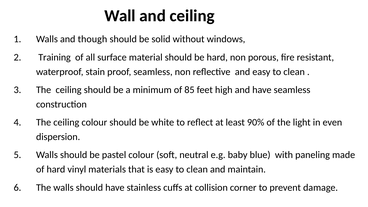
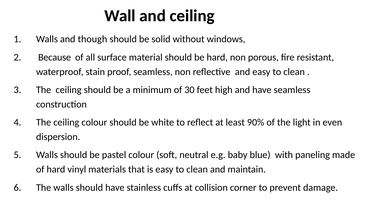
Training: Training -> Because (55, 57)
85: 85 -> 30 (189, 90)
